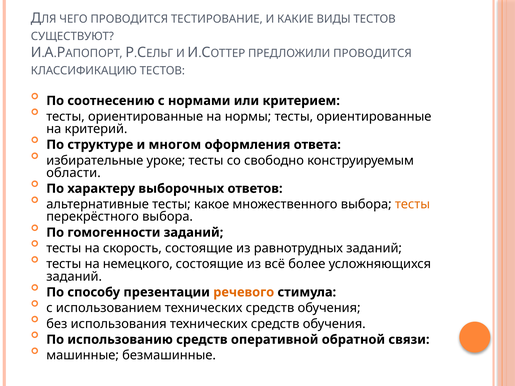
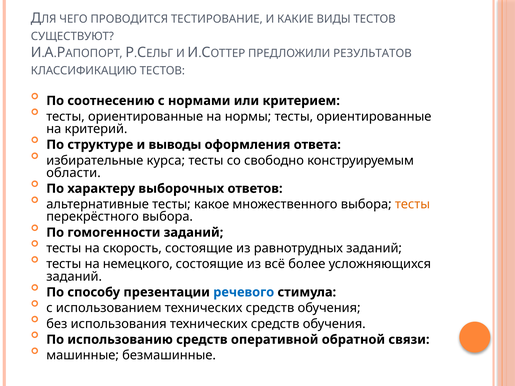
ПРЕДЛОЖИЛИ ПРОВОДИТСЯ: ПРОВОДИТСЯ -> РЕЗУЛЬТАТОВ (372, 53)
многом: многом -> выводы (175, 145)
уроке: уроке -> курса (166, 161)
речевого colour: orange -> blue (244, 292)
